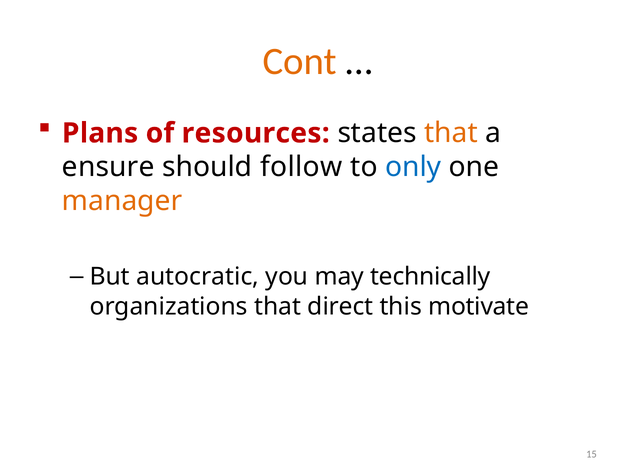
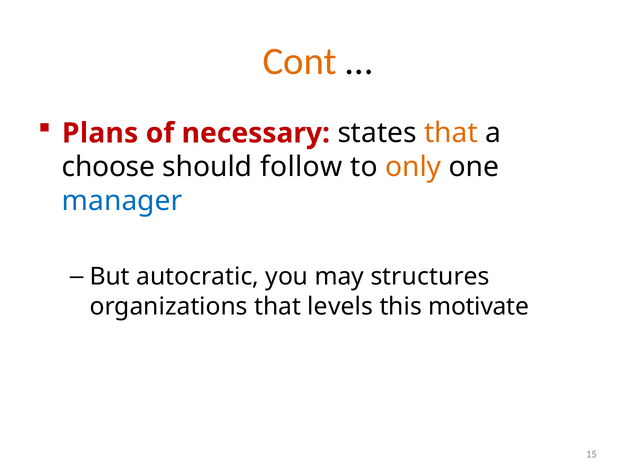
resources: resources -> necessary (256, 133)
ensure: ensure -> choose (109, 167)
only colour: blue -> orange (413, 167)
manager colour: orange -> blue (122, 201)
technically: technically -> structures (430, 277)
direct: direct -> levels (340, 307)
